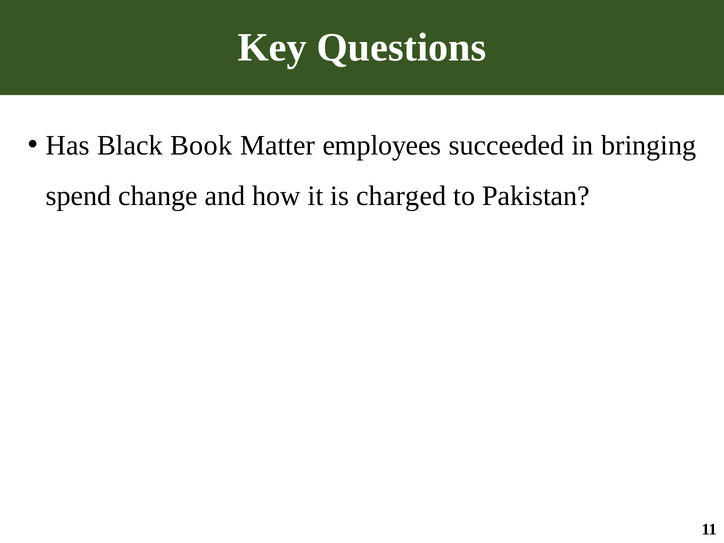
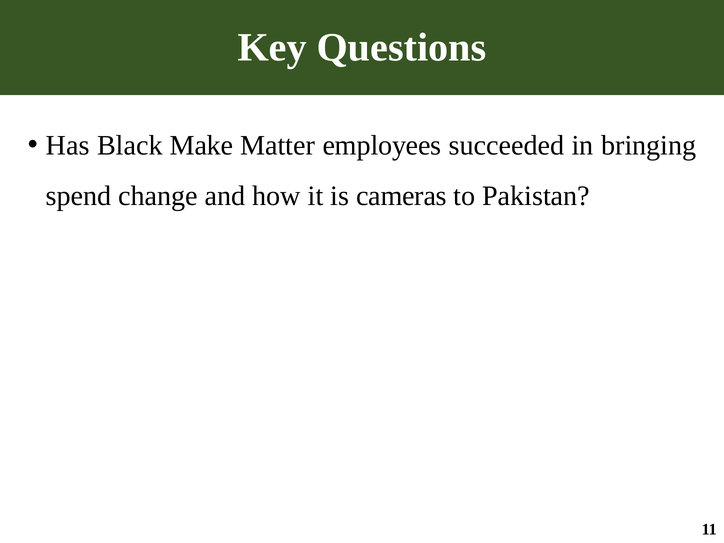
Book: Book -> Make (202, 145)
charged: charged -> cameras (401, 196)
